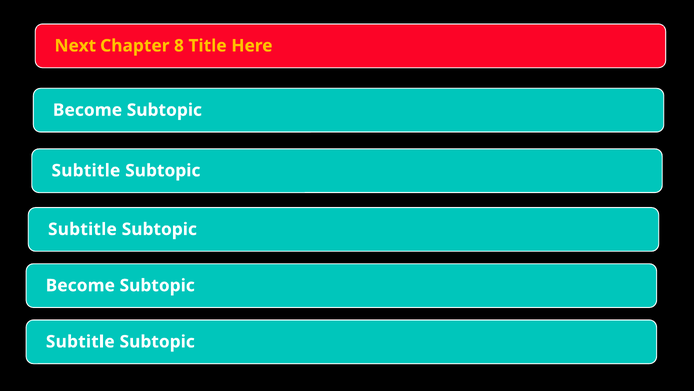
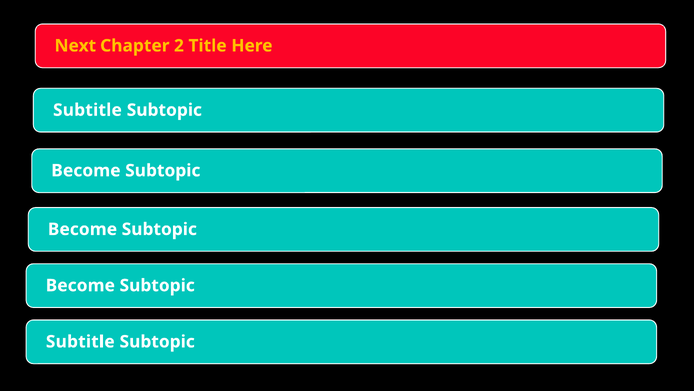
8: 8 -> 2 (179, 46)
Become: Become -> Subtitle (87, 110)
Subtitle: Subtitle -> Become (86, 170)
Subtitle: Subtitle -> Become (82, 229)
